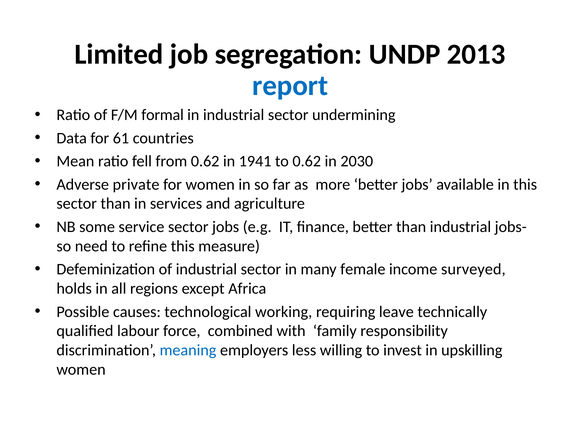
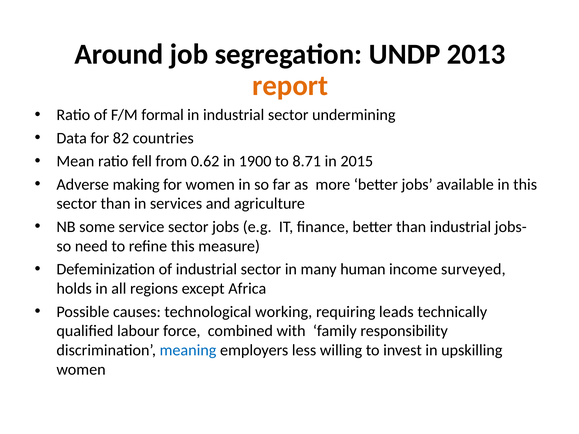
Limited: Limited -> Around (119, 54)
report colour: blue -> orange (290, 86)
61: 61 -> 82 (121, 138)
1941: 1941 -> 1900 (255, 161)
to 0.62: 0.62 -> 8.71 (307, 161)
2030: 2030 -> 2015 (357, 161)
private: private -> making (136, 184)
female: female -> human (363, 269)
leave: leave -> leads (396, 312)
